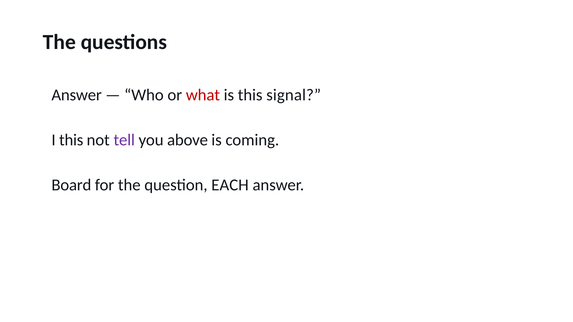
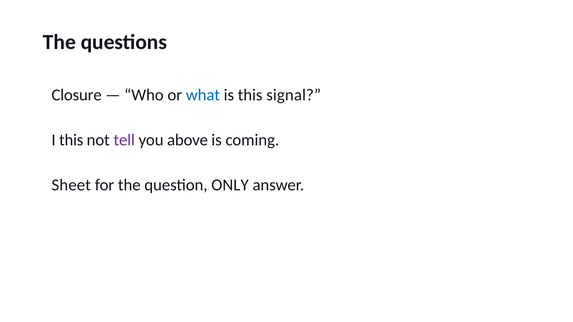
Answer: Answer -> Closure (77, 95)
what colour: red -> blue (203, 95)
Board: Board -> Sheet (71, 185)
EACH: EACH -> ONLY (230, 185)
